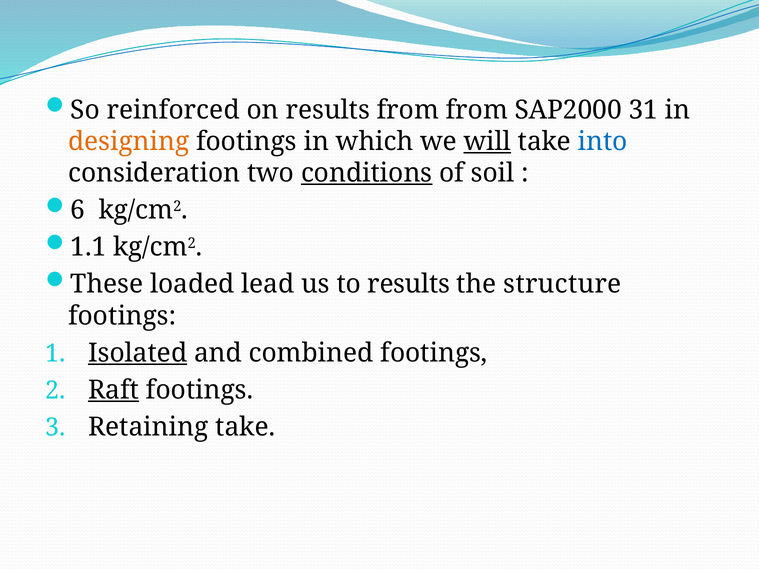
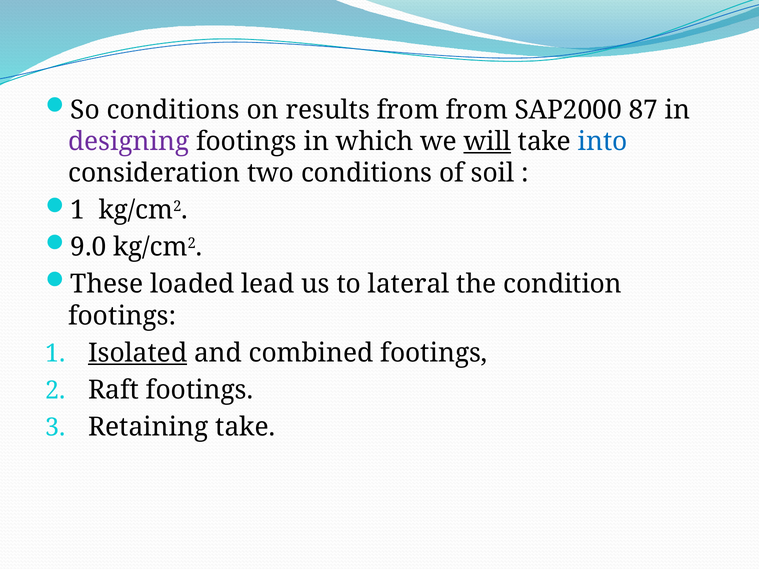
So reinforced: reinforced -> conditions (173, 110)
31: 31 -> 87 (643, 110)
designing colour: orange -> purple (129, 142)
conditions underline: present -> none (367, 173)
6: 6 -> 1 (78, 210)
1.1: 1.1 -> 9.0 (88, 247)
to results: results -> lateral (409, 284)
structure: structure -> condition (563, 284)
Raft underline: present -> none (114, 390)
